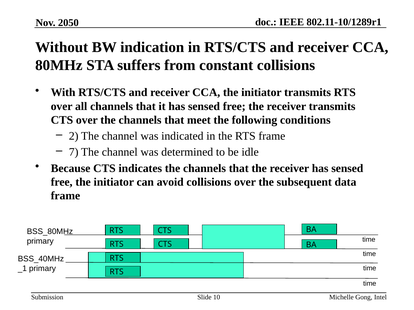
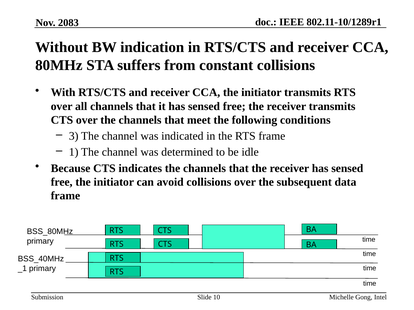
2050: 2050 -> 2083 (68, 23)
2: 2 -> 3 (74, 136)
7: 7 -> 1 (74, 152)
